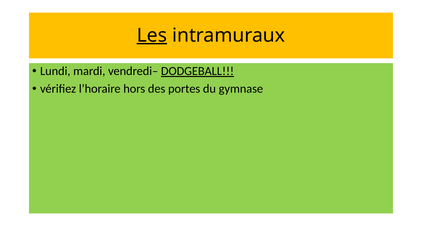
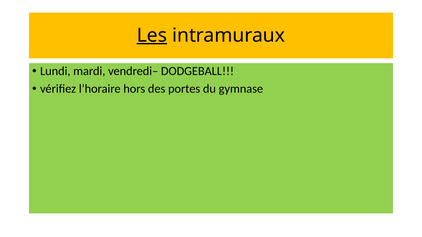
DODGEBALL underline: present -> none (197, 71)
